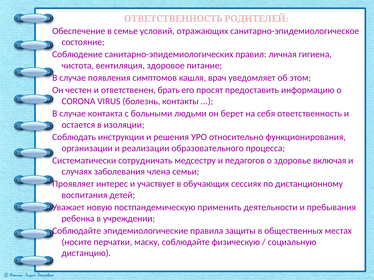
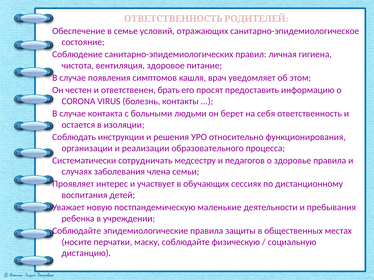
здоровье включая: включая -> правила (330, 161)
применить: применить -> маленькие (219, 208)
